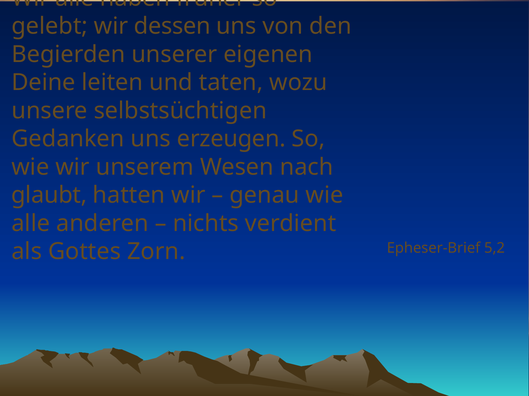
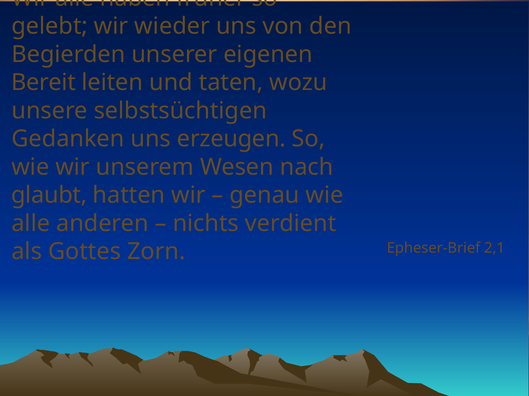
dessen: dessen -> wieder (172, 26)
Deine: Deine -> Bereit (44, 83)
5,2: 5,2 -> 2,1 (495, 248)
